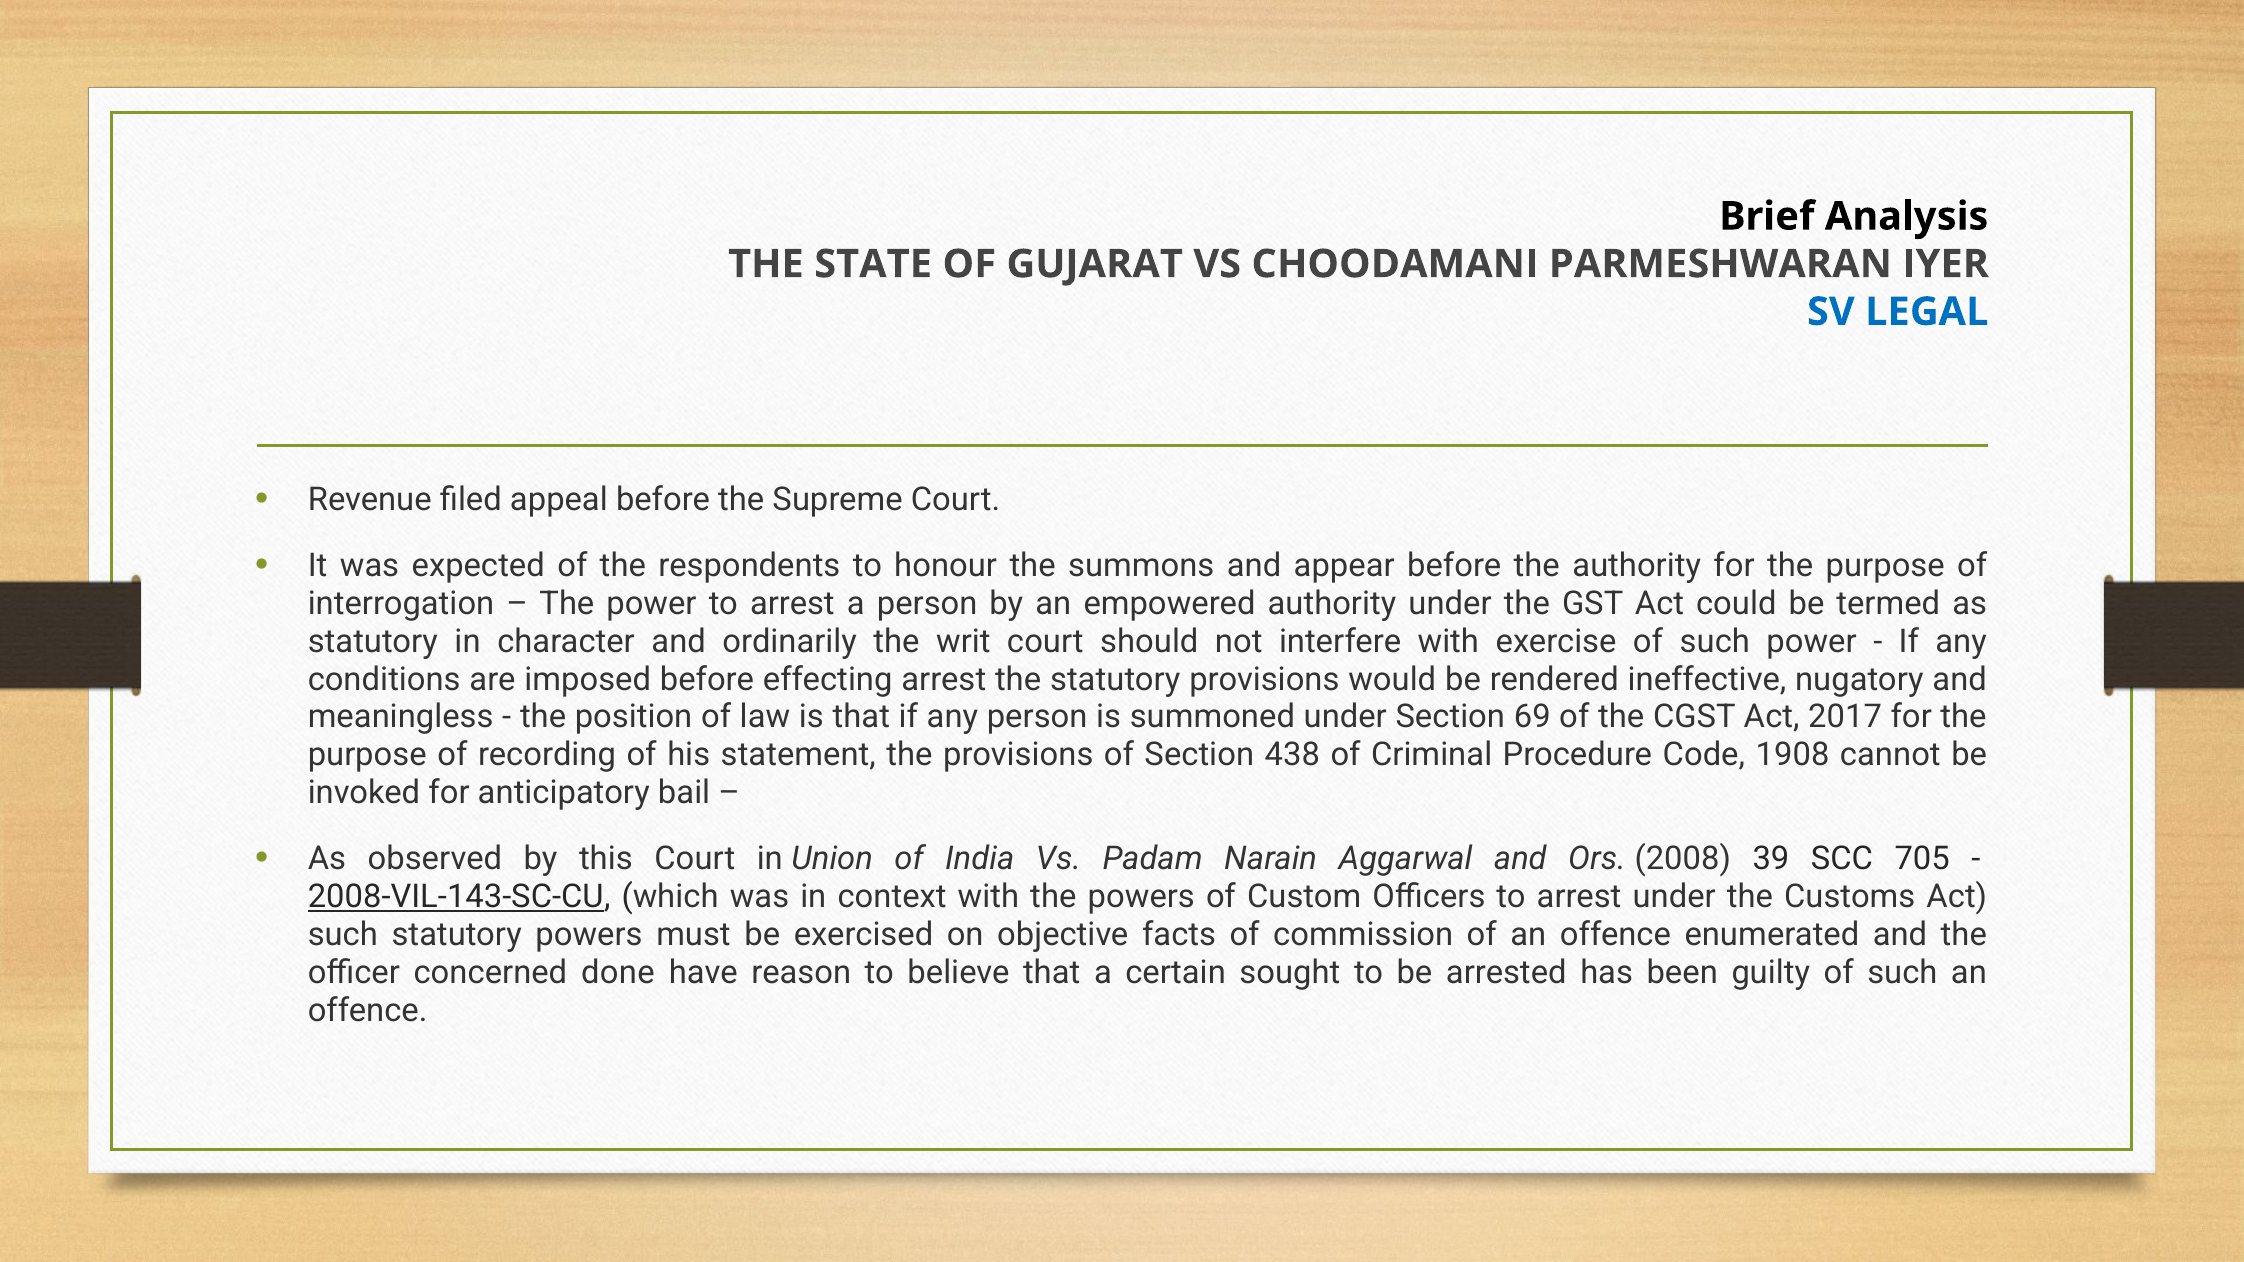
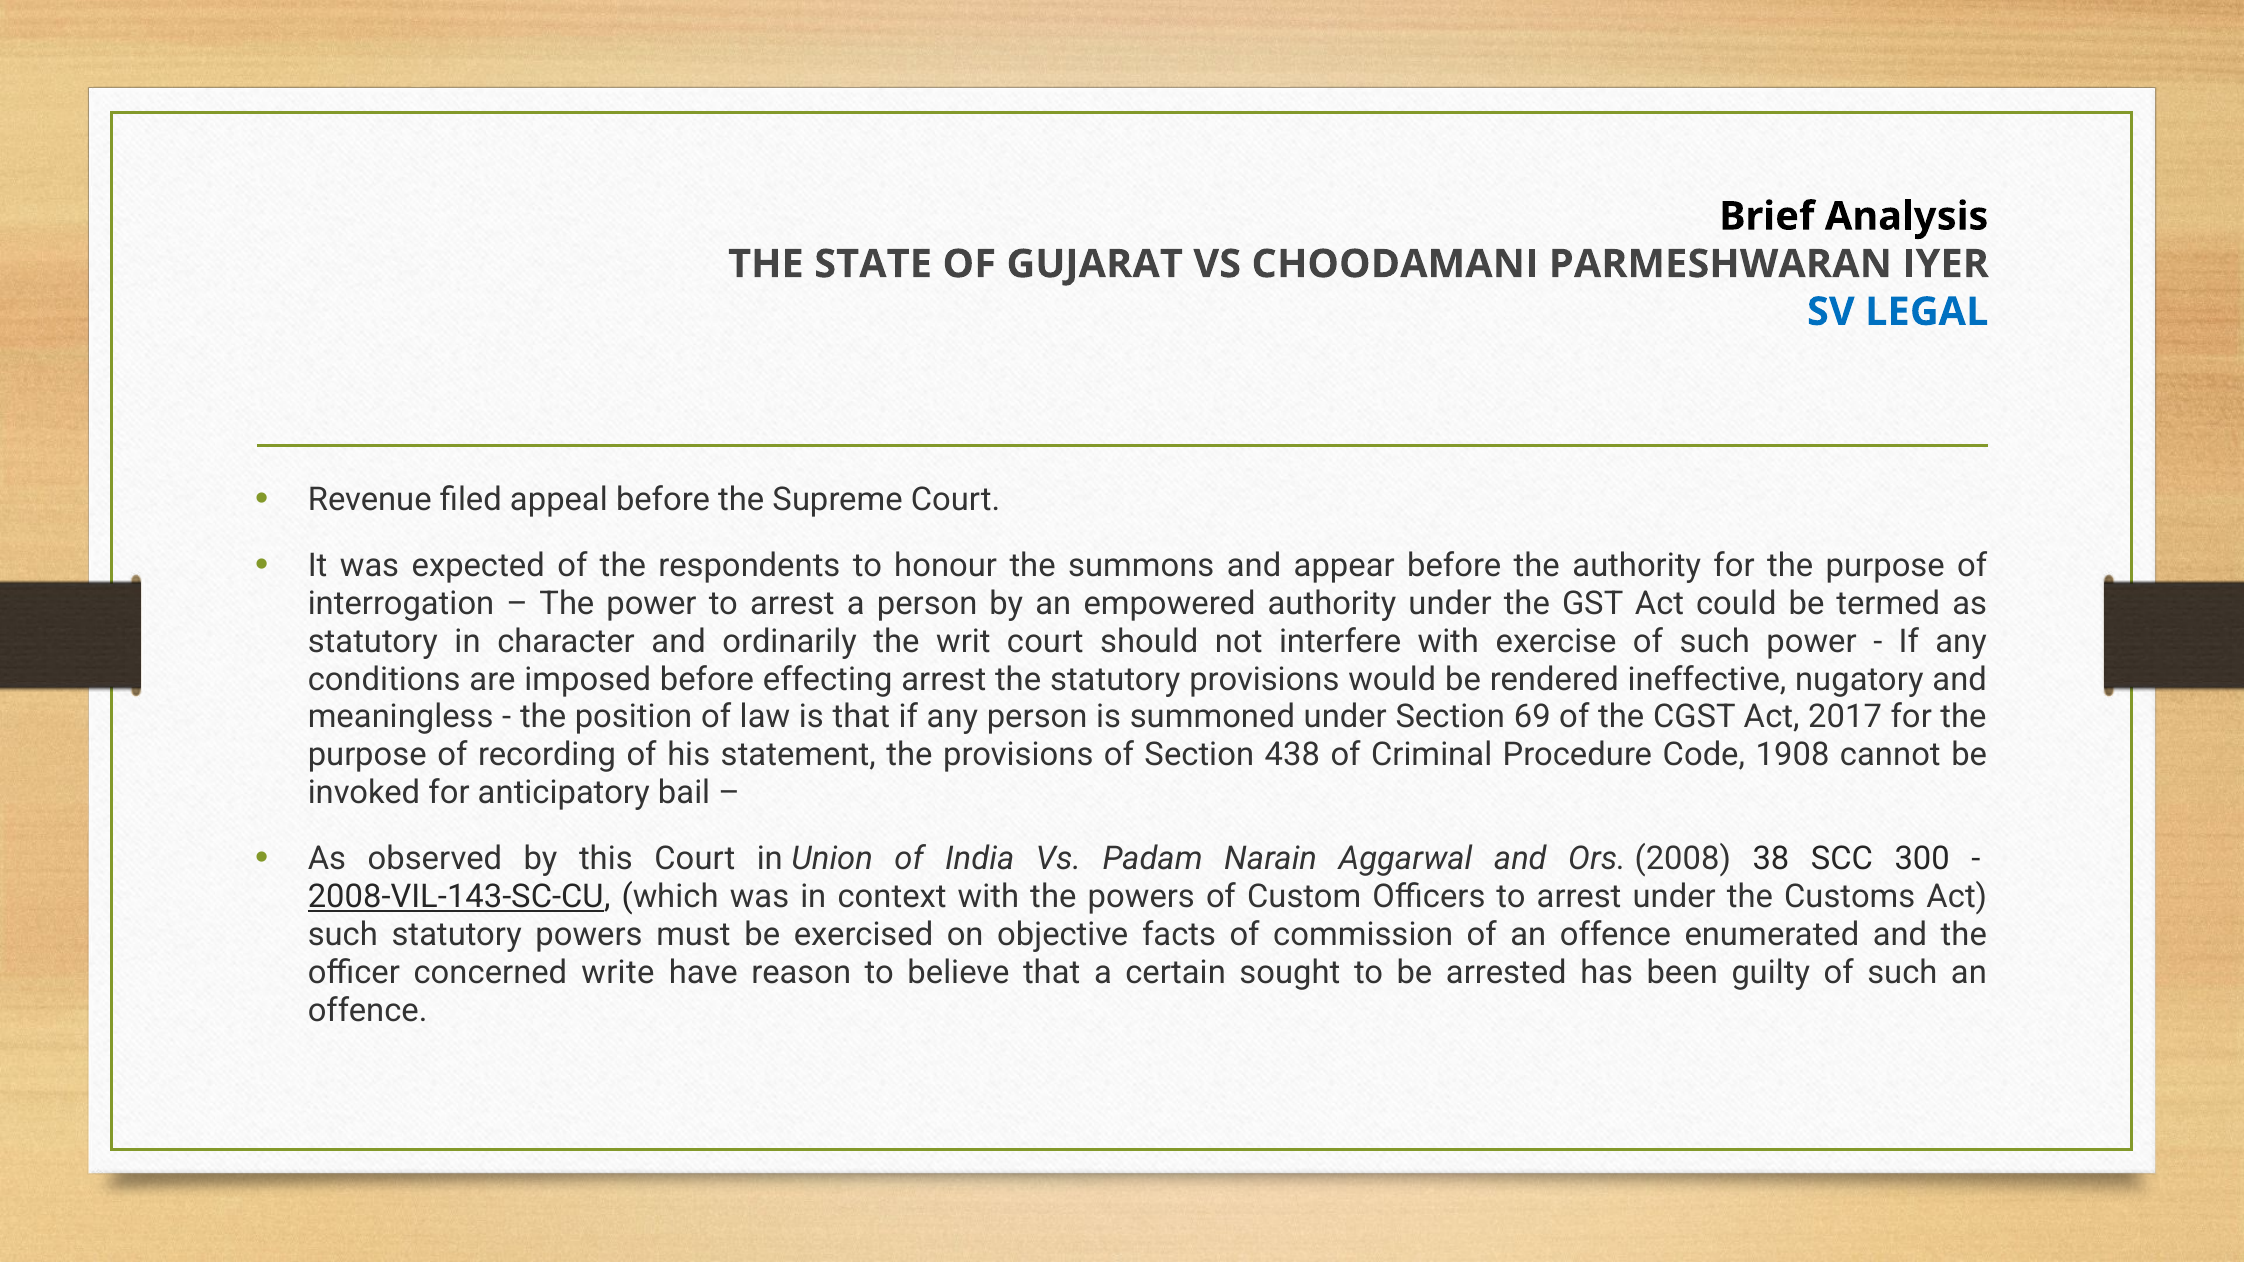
39: 39 -> 38 (1771, 859)
705: 705 -> 300 (1922, 859)
done: done -> write (618, 973)
